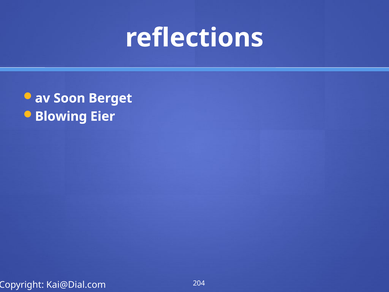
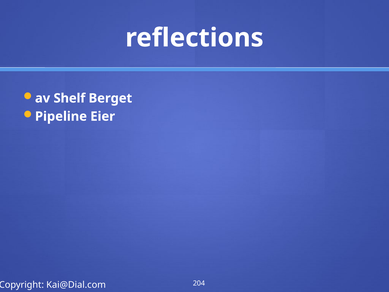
Soon: Soon -> Shelf (69, 98)
Blowing: Blowing -> Pipeline (61, 116)
